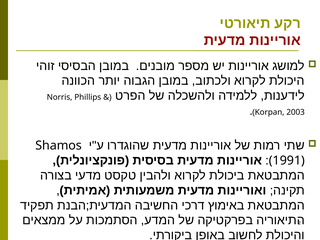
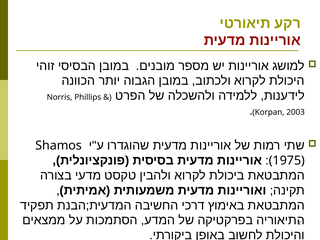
1991: 1991 -> 1975 (287, 161)
